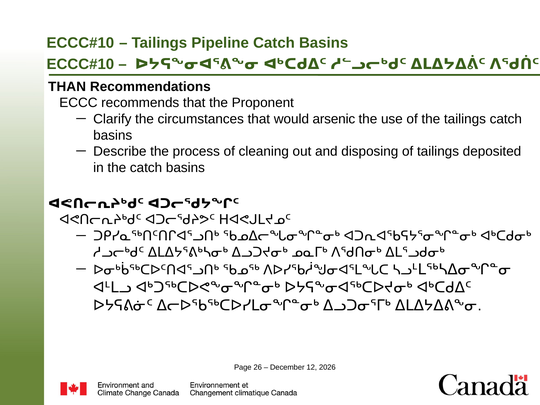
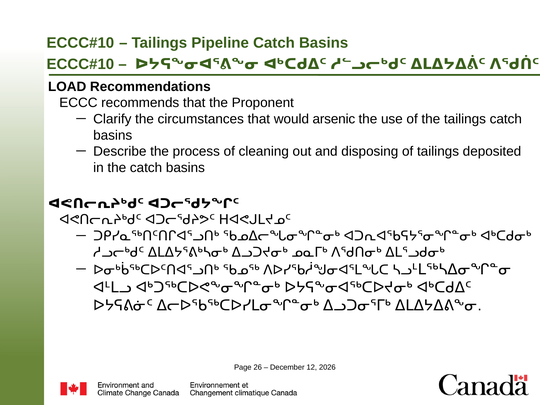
THAN: THAN -> LOAD (67, 87)
